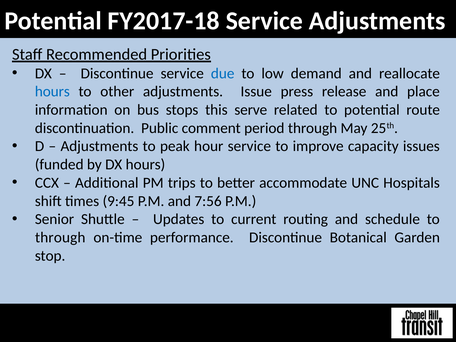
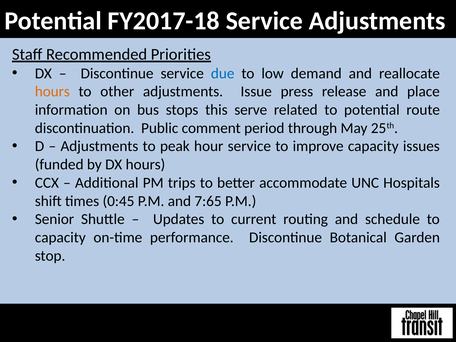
hours colour: blue -> orange (52, 92)
9:45: 9:45 -> 0:45 (118, 201)
7:56: 7:56 -> 7:65 (208, 201)
through: through -> capacity (60, 237)
